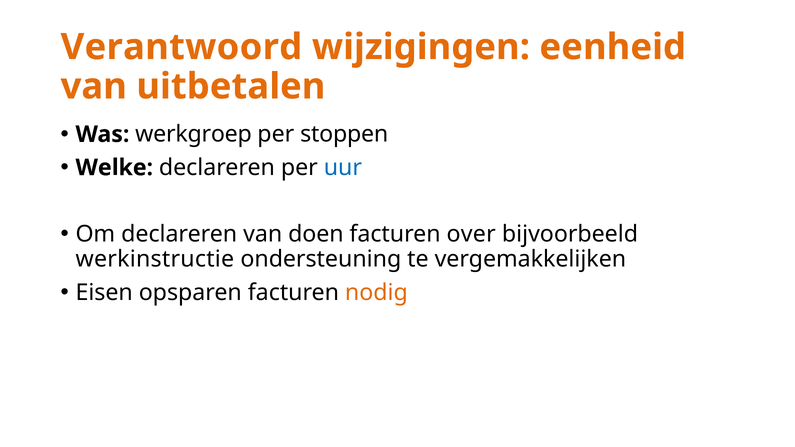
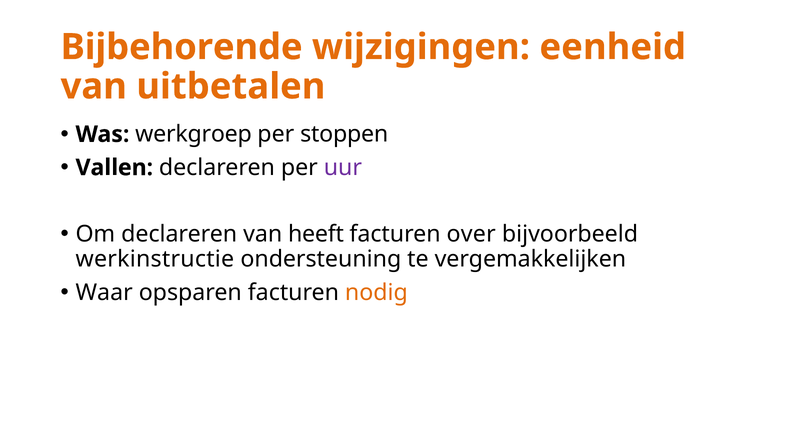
Verantwoord: Verantwoord -> Bijbehorende (182, 47)
Welke: Welke -> Vallen (114, 168)
uur colour: blue -> purple (343, 168)
doen: doen -> heeft (316, 234)
Eisen: Eisen -> Waar (104, 292)
